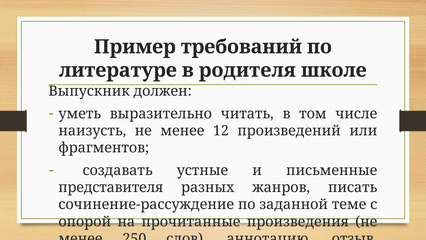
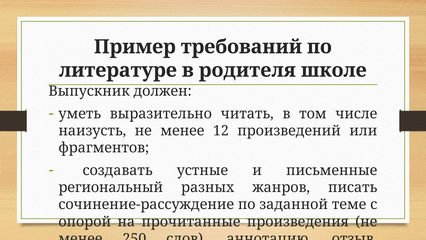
представителя: представителя -> региональный (111, 187)
